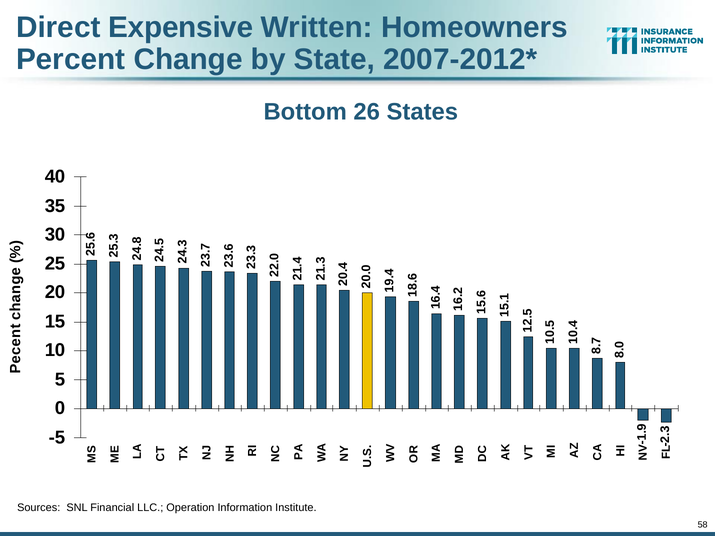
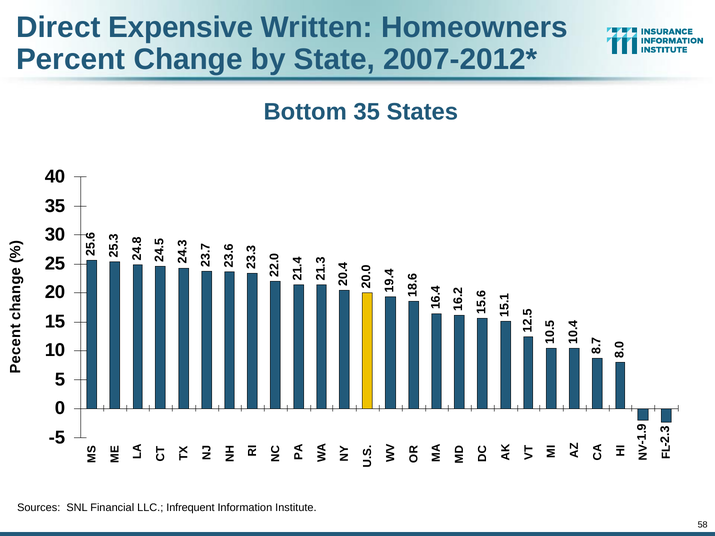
Bottom 26: 26 -> 35 (367, 112)
Operation: Operation -> Infrequent (190, 508)
